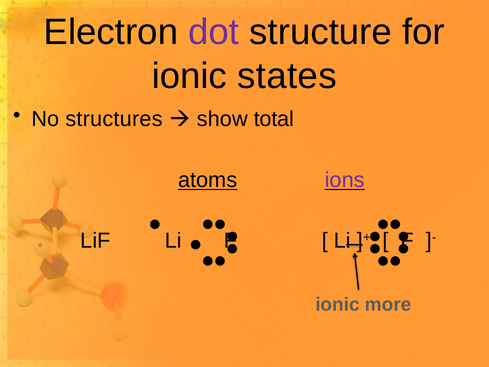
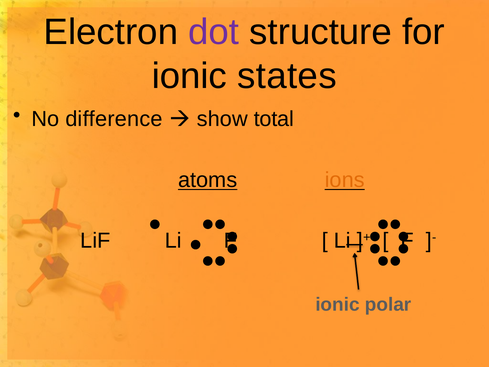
structures: structures -> difference (114, 119)
ions colour: purple -> orange (345, 180)
more: more -> polar (388, 304)
